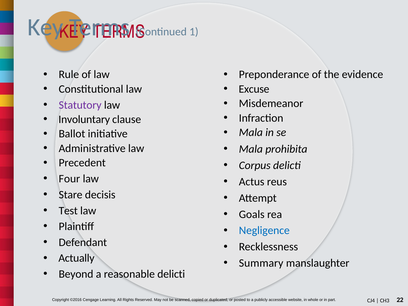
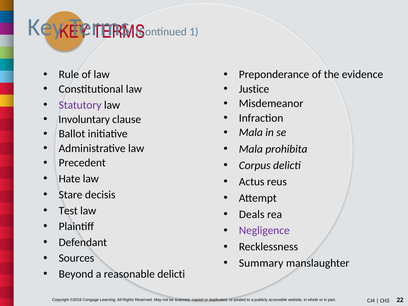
Excuse: Excuse -> Justice (254, 89)
Four: Four -> Hate (69, 179)
Goals: Goals -> Deals (252, 214)
Negligence colour: blue -> purple (264, 231)
Actually: Actually -> Sources (76, 258)
